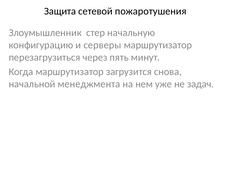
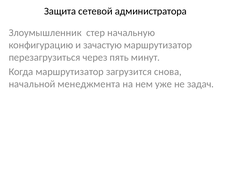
пожаротушения: пожаротушения -> администратора (151, 11)
серверы: серверы -> зачастую (103, 45)
